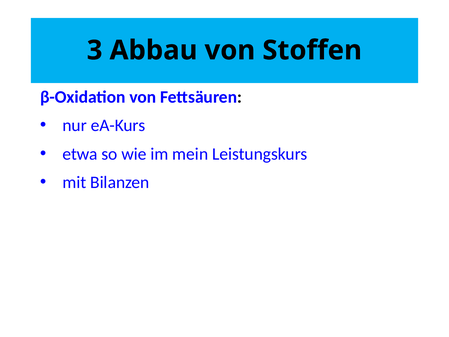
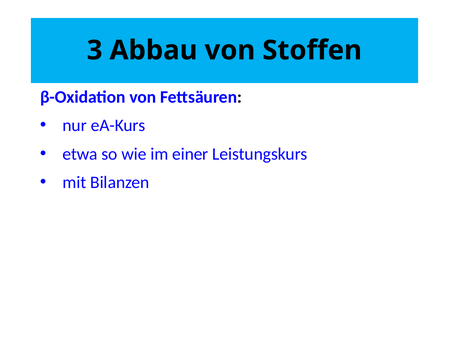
mein: mein -> einer (190, 154)
